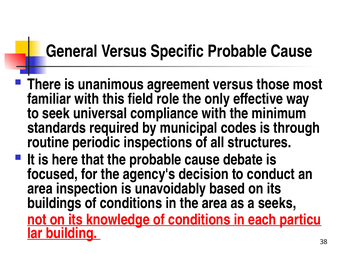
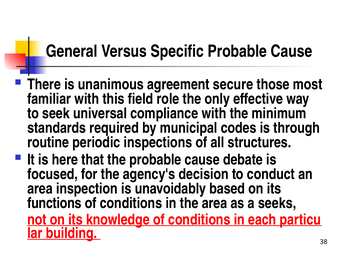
agreement versus: versus -> secure (233, 84)
buildings: buildings -> functions (54, 203)
